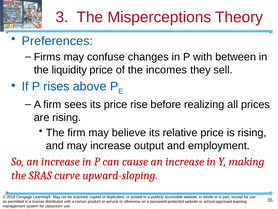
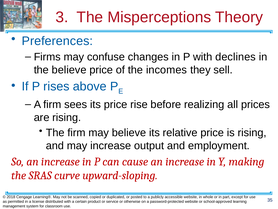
between: between -> declines (236, 57)
the liquidity: liquidity -> believe (69, 70)
